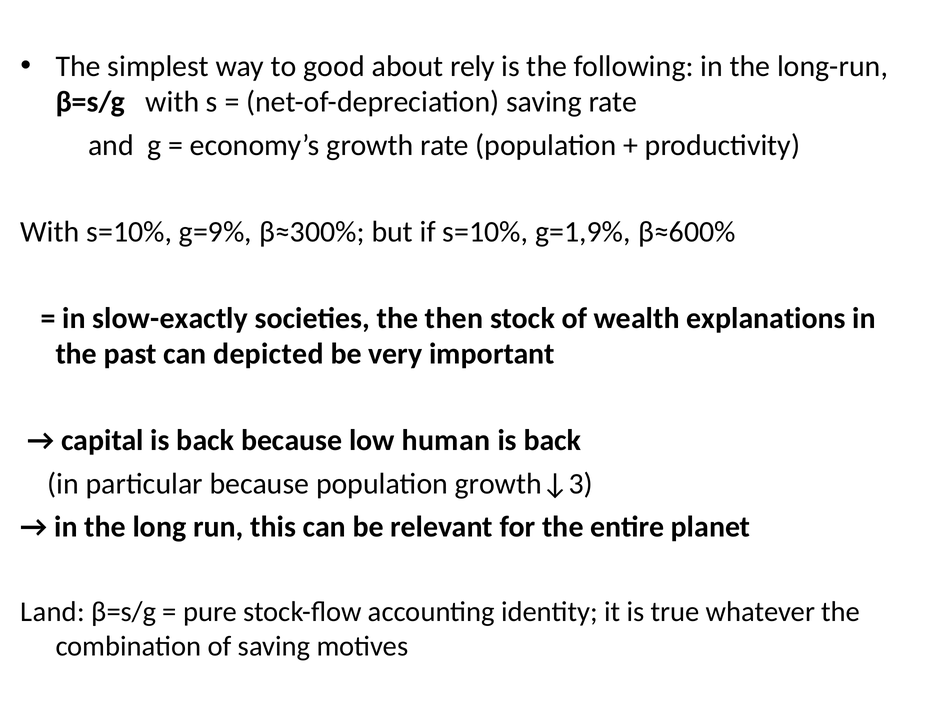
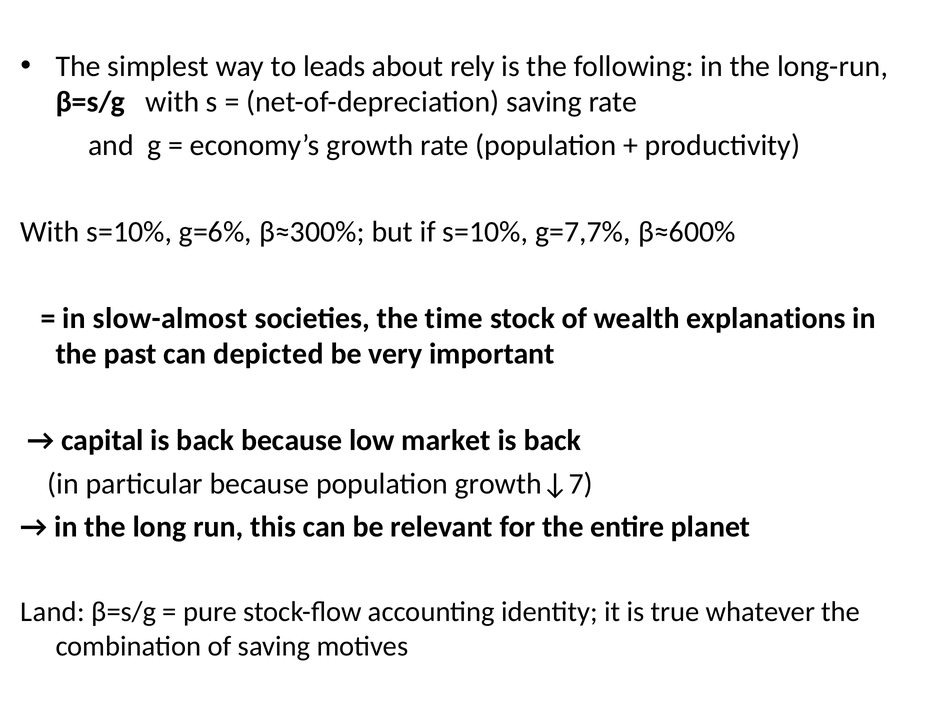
good: good -> leads (334, 66)
g=9%: g=9% -> g=6% (215, 232)
g=1,9%: g=1,9% -> g=7,7% (583, 232)
slow-exactly: slow-exactly -> slow-almost (170, 318)
then: then -> time (454, 318)
human: human -> market (446, 440)
growth↓3: growth↓3 -> growth↓7 (524, 484)
